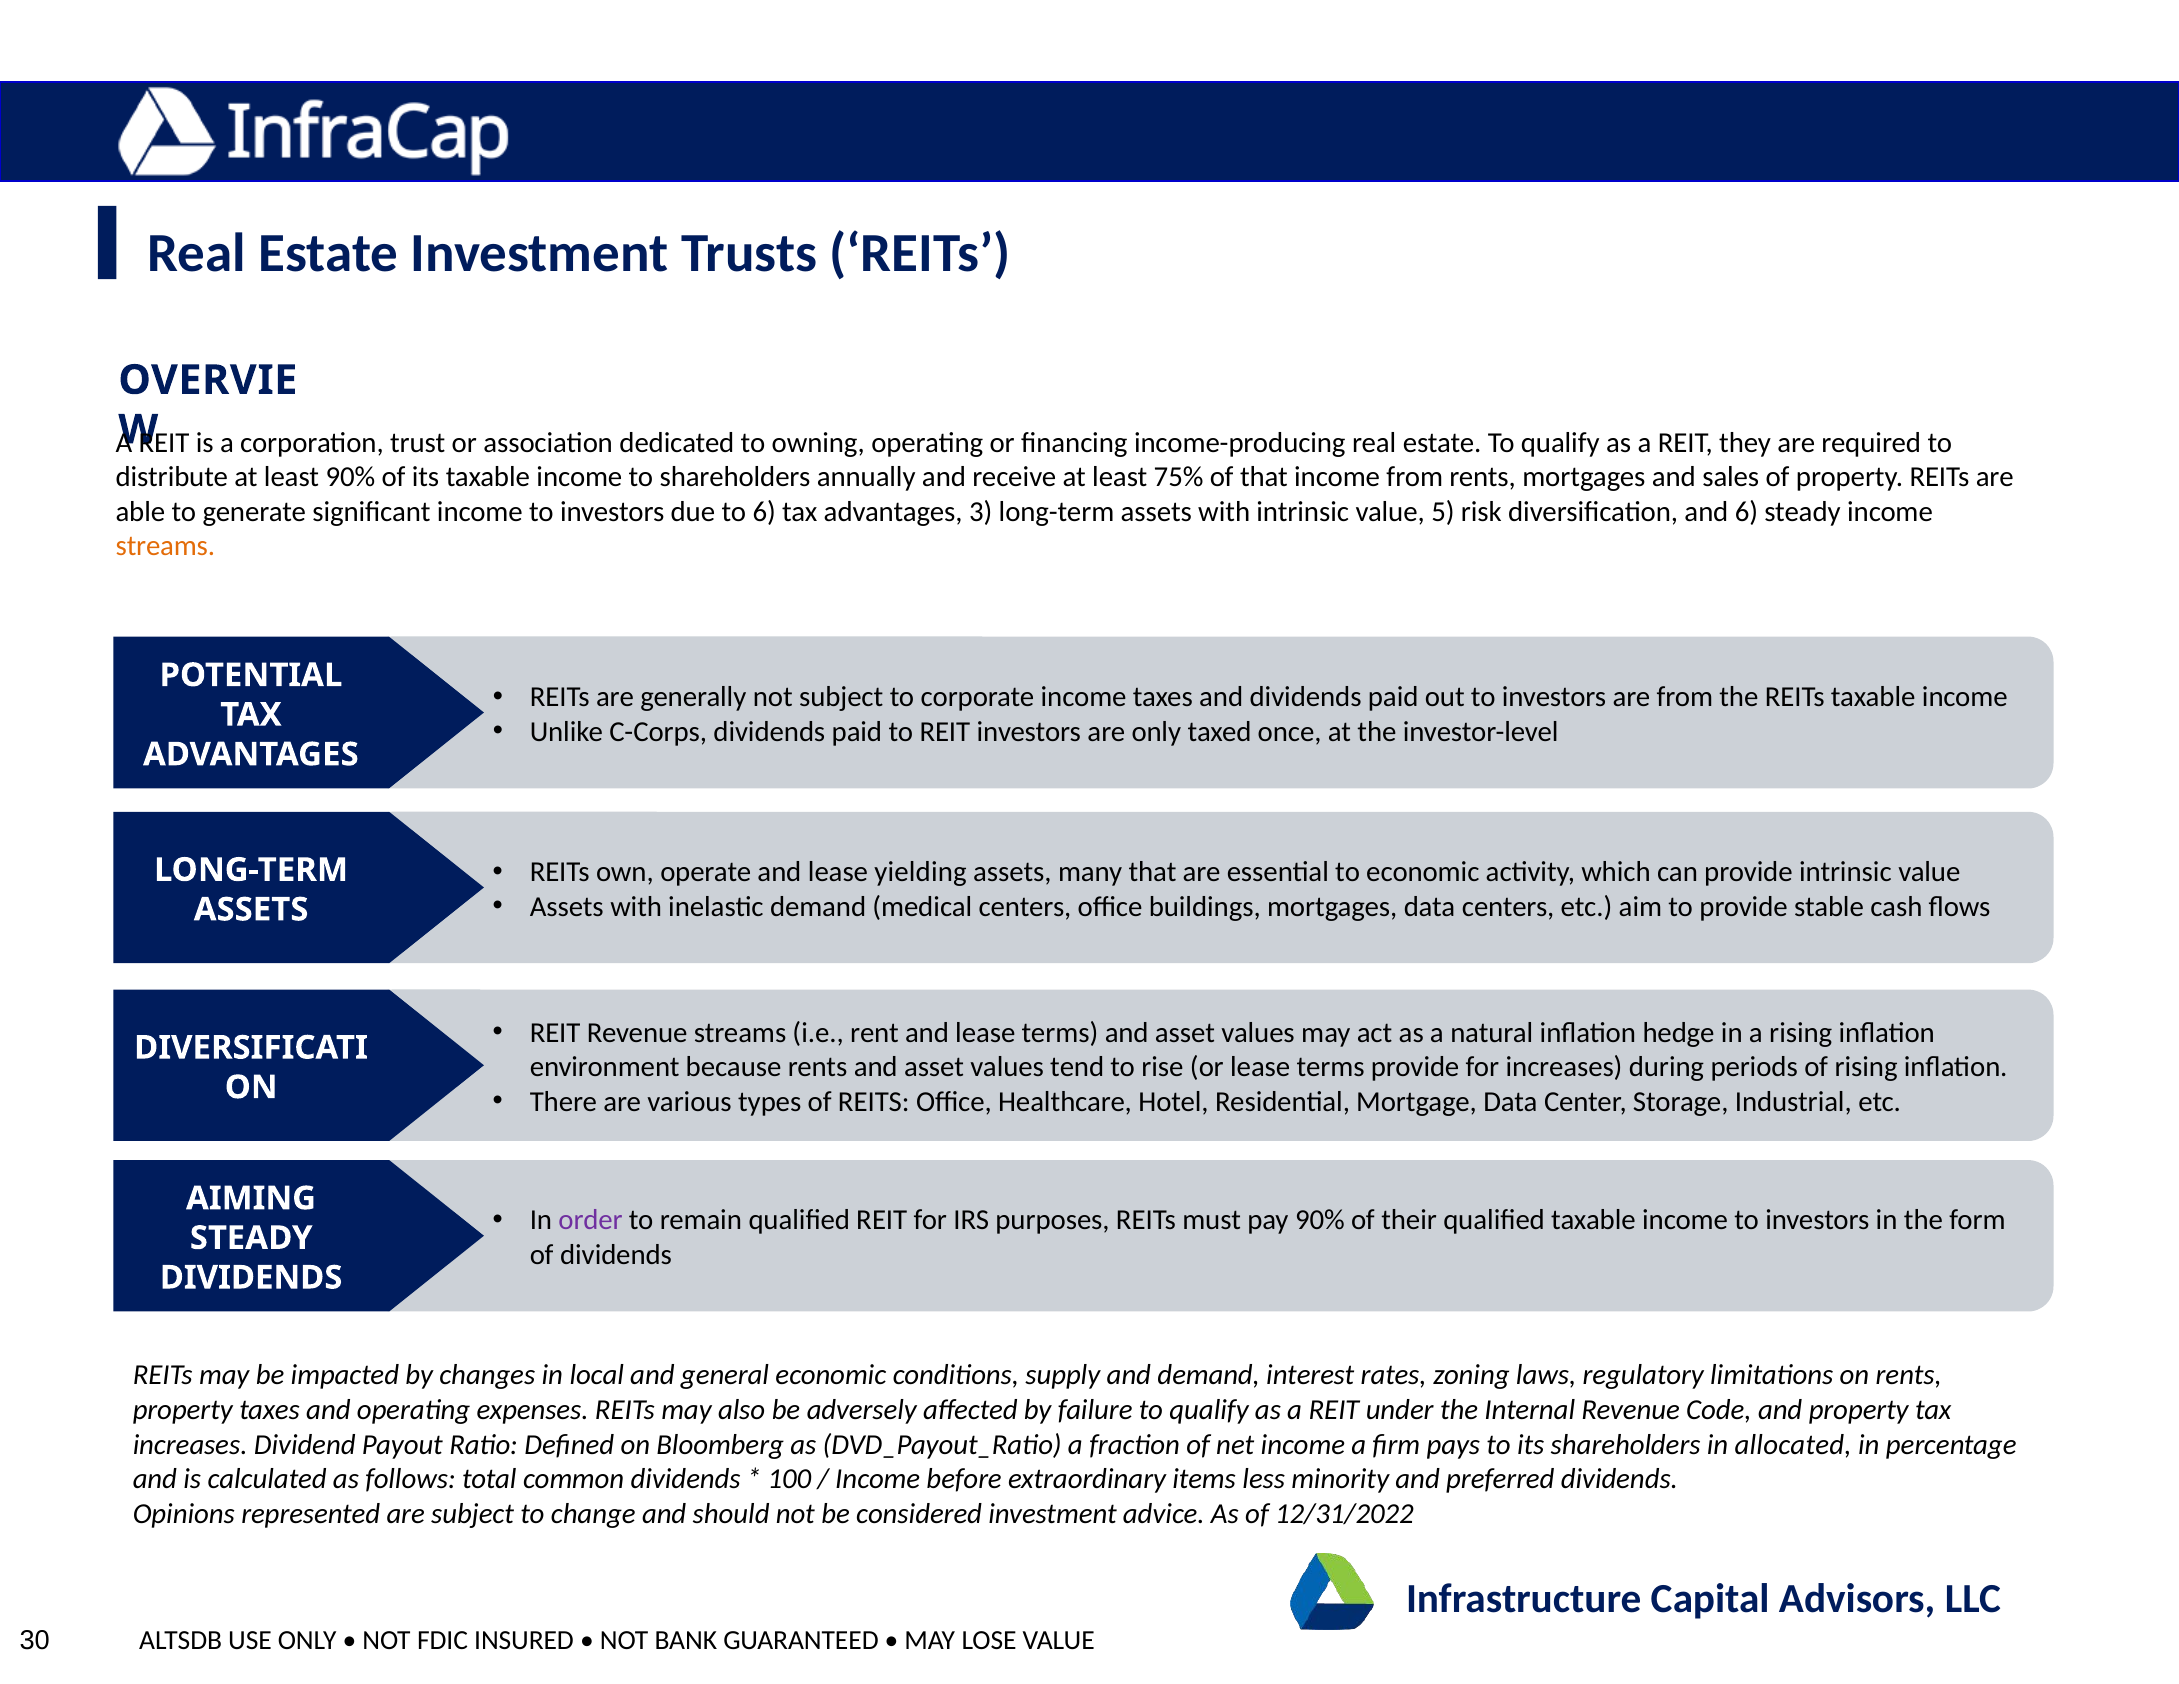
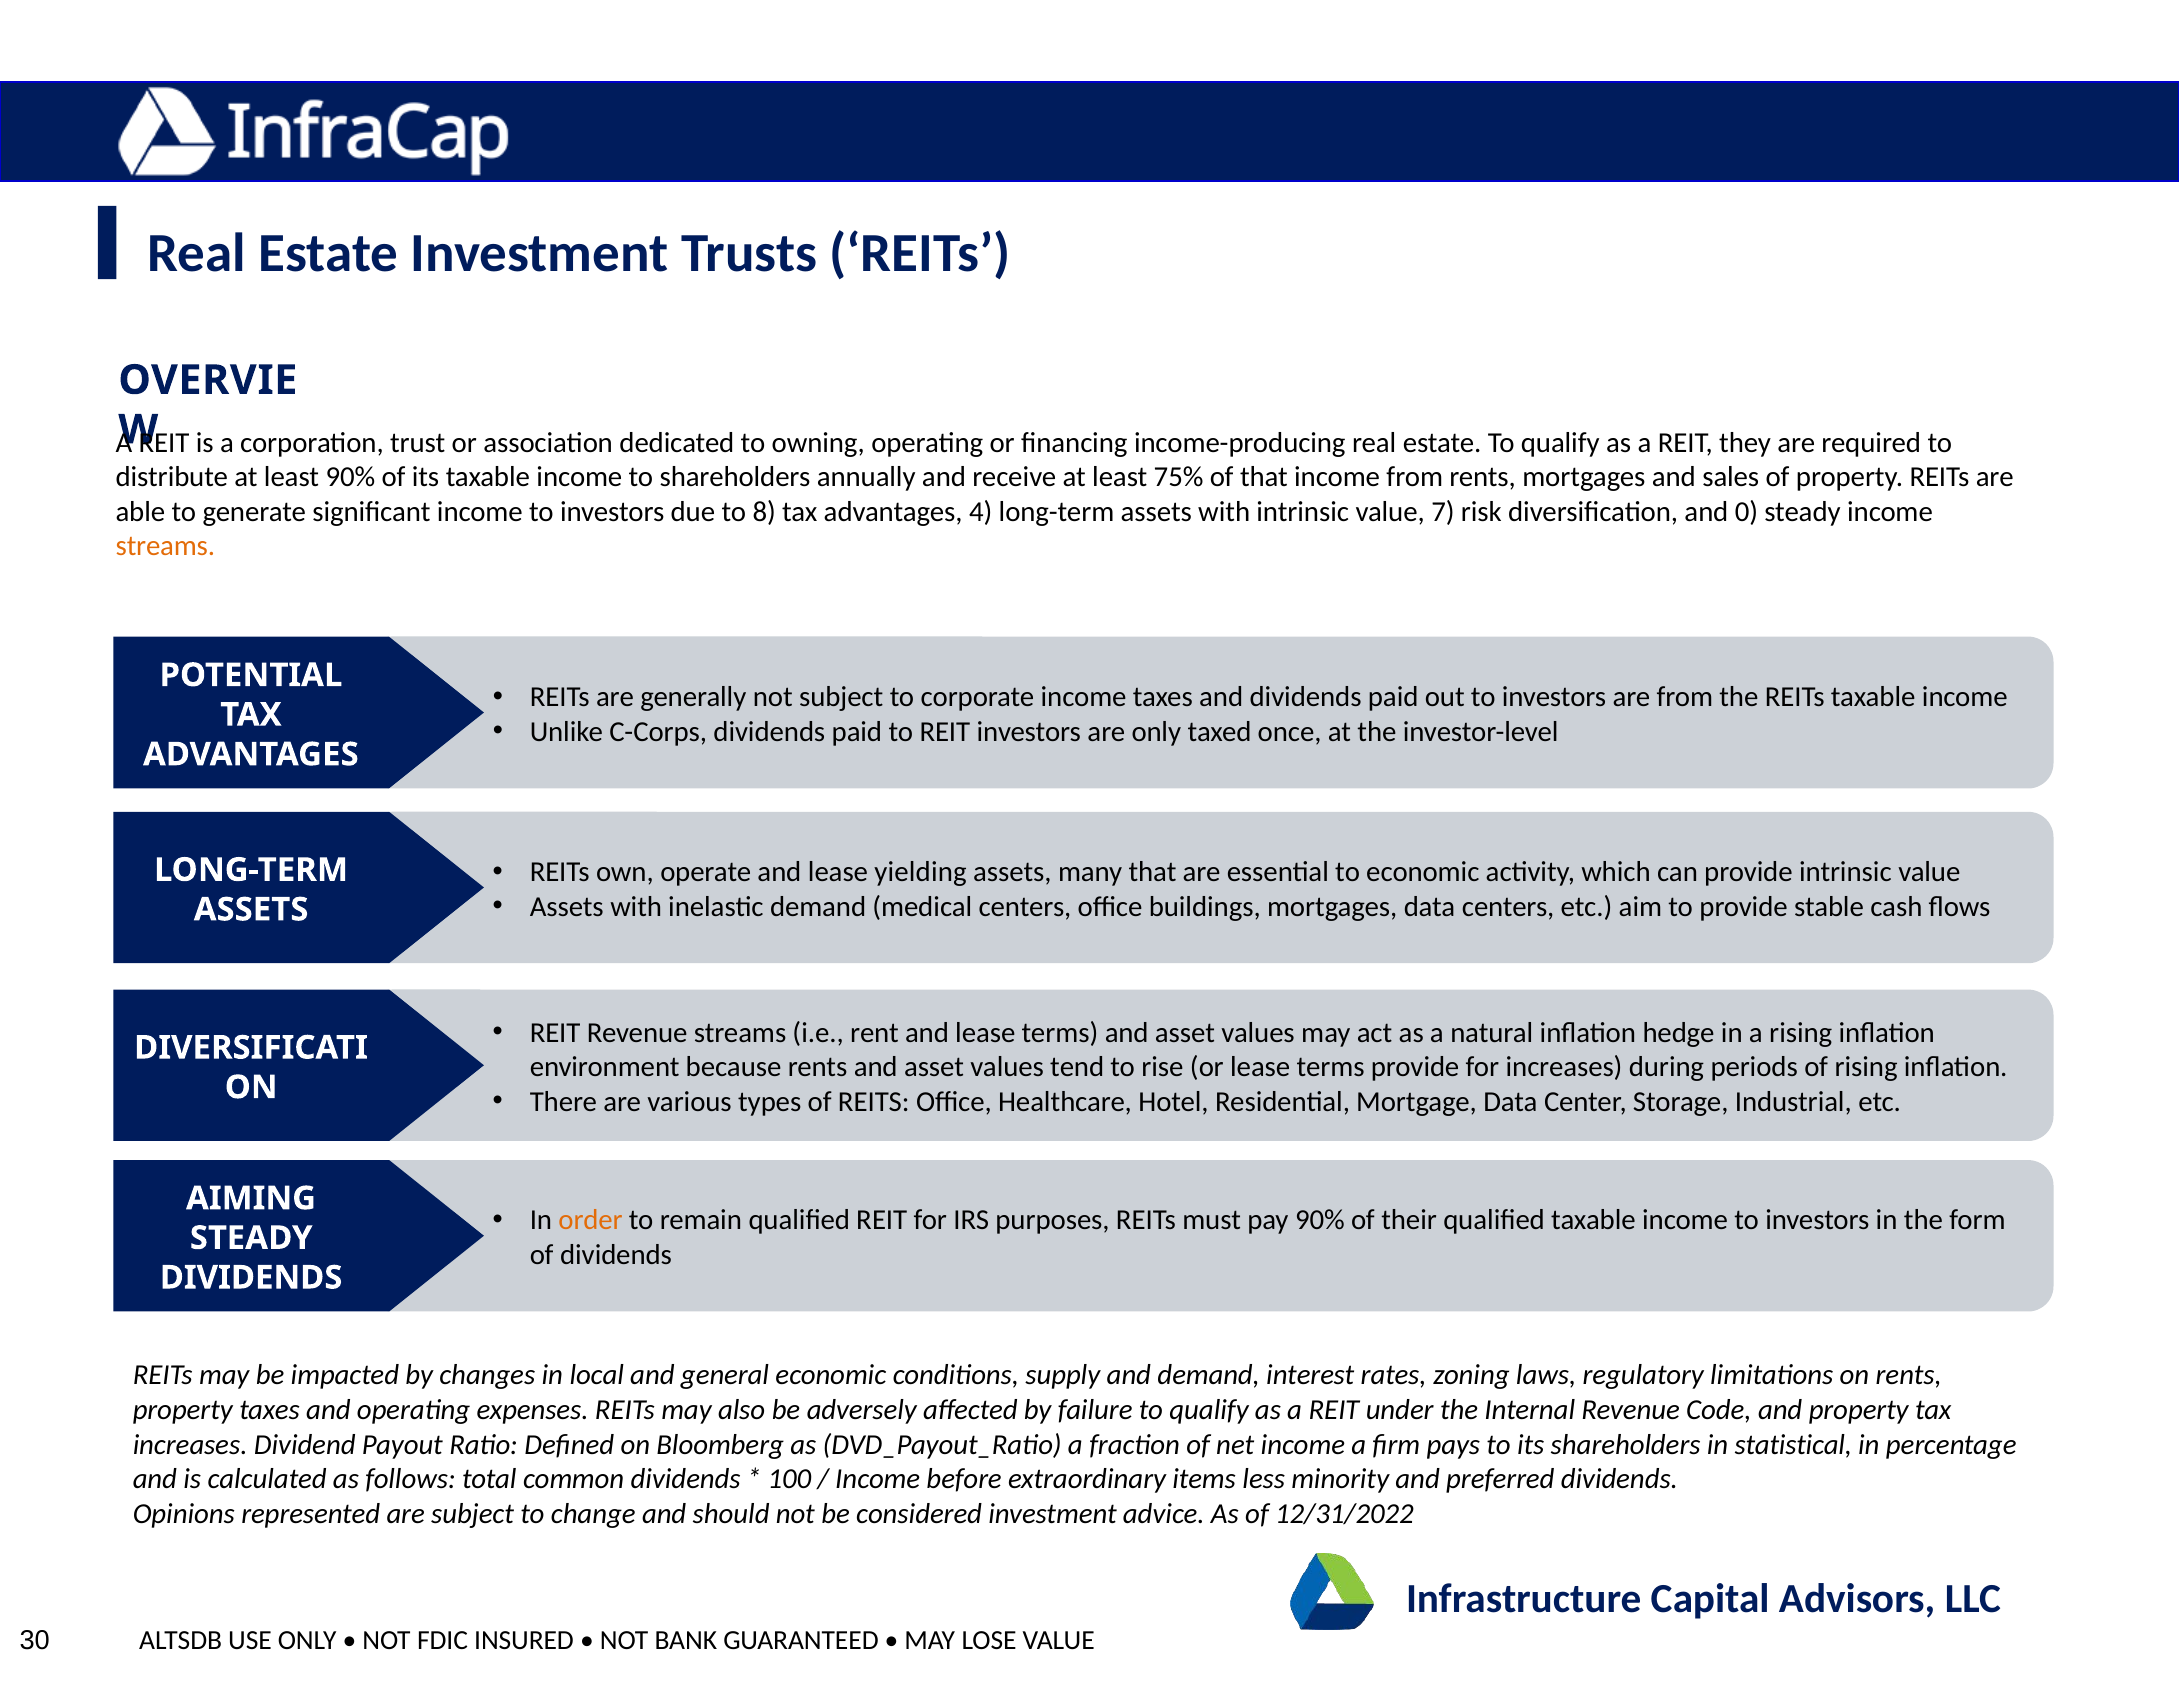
to 6: 6 -> 8 (764, 512)
3: 3 -> 4 (981, 512)
5: 5 -> 7 (1443, 512)
and 6: 6 -> 0 (1746, 512)
order colour: purple -> orange (591, 1220)
allocated: allocated -> statistical (1793, 1444)
